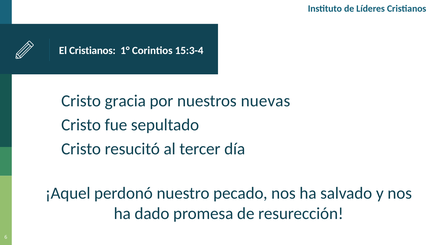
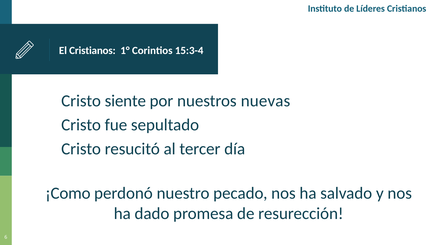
gracia: gracia -> siente (125, 101)
¡Aquel: ¡Aquel -> ¡Como (68, 193)
